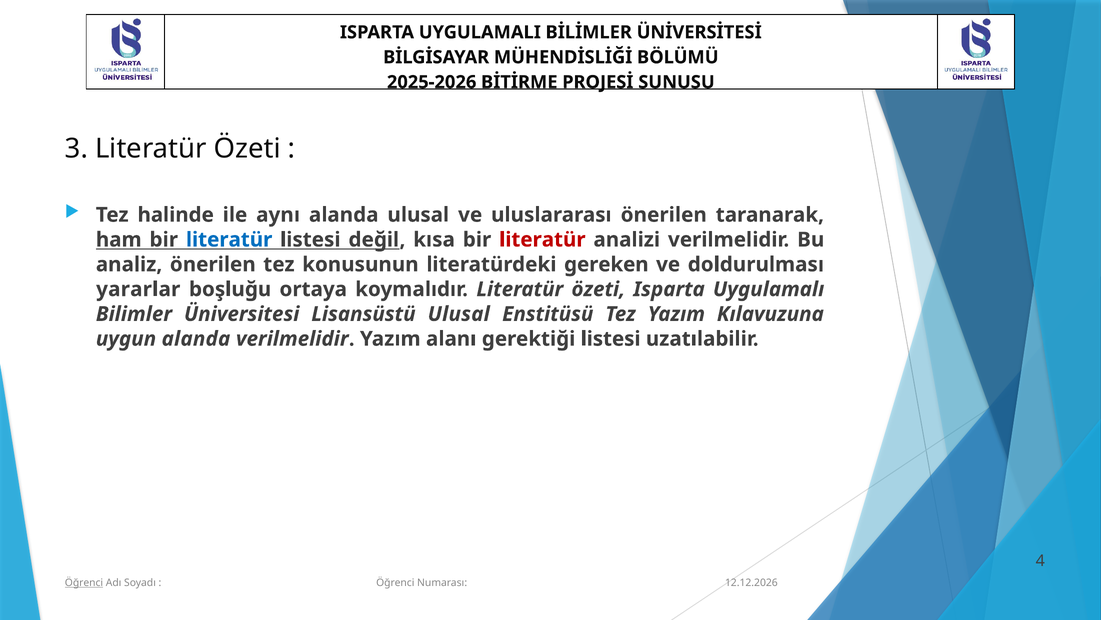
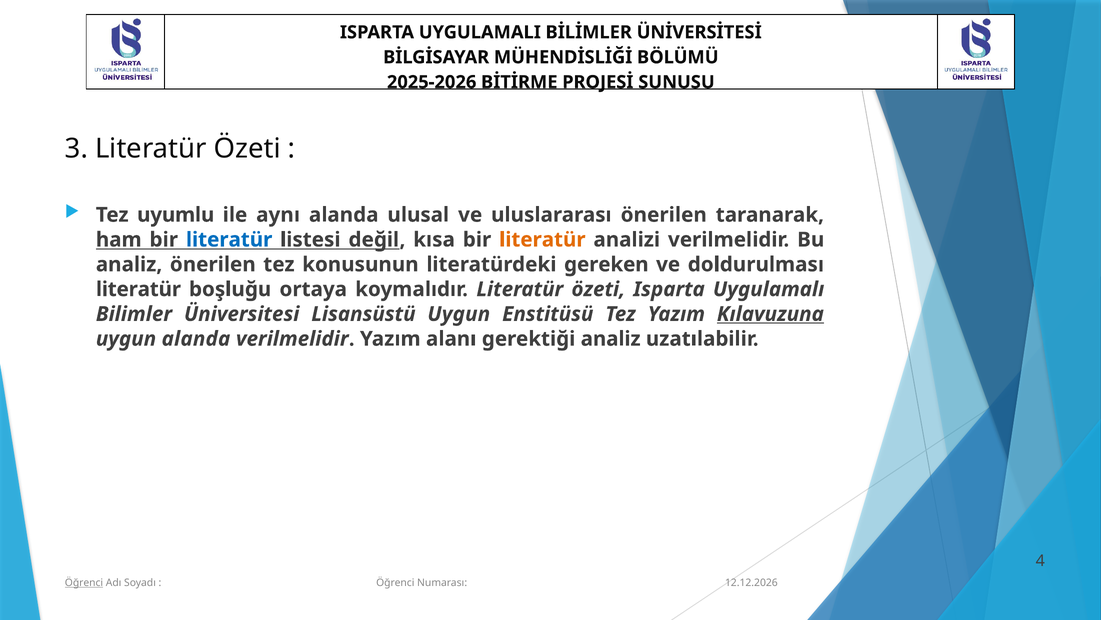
halinde: halinde -> uyumlu (176, 215)
literatür colour: red -> orange (542, 239)
yararlar: yararlar -> literatür (138, 289)
Lisansüstü Ulusal: Ulusal -> Uygun (459, 314)
Kılavuzuna underline: none -> present (770, 314)
gerektiği listesi: listesi -> analiz (611, 339)
